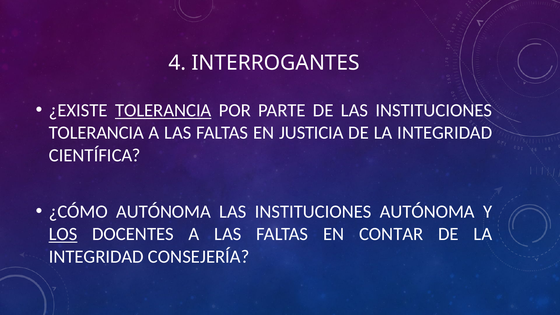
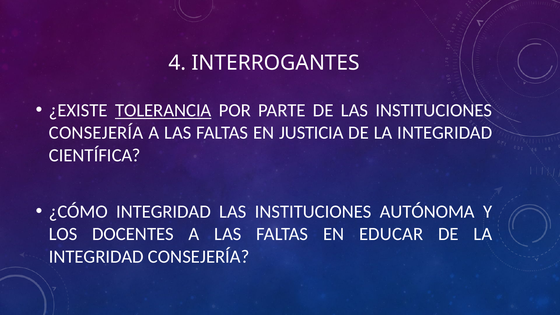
TOLERANCIA: TOLERANCIA -> CONSEJERÍA (96, 133)
¿CÓMO AUTÓNOMA: AUTÓNOMA -> INTEGRIDAD (164, 212)
LOS underline: present -> none (63, 234)
CONTAR: CONTAR -> EDUCAR (391, 234)
